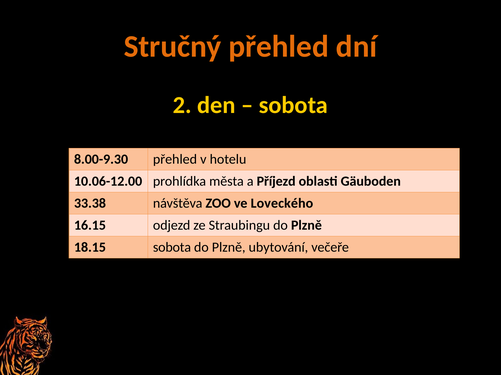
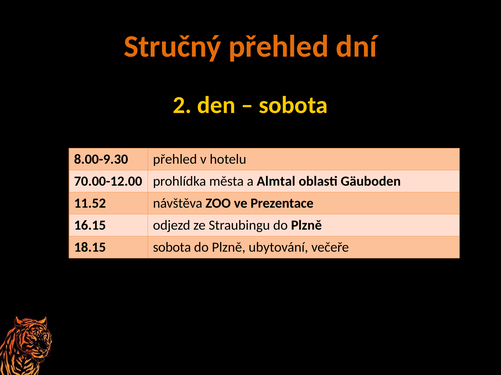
10.06-12.00: 10.06-12.00 -> 70.00-12.00 (108, 182)
Příjezd: Příjezd -> Almtal (276, 182)
33.38: 33.38 -> 11.52 (90, 204)
Loveckého: Loveckého -> Prezentace (282, 204)
